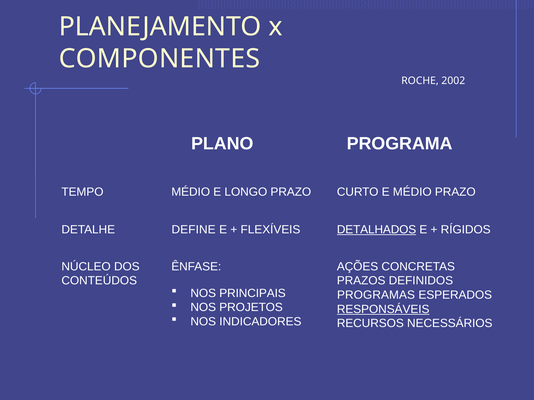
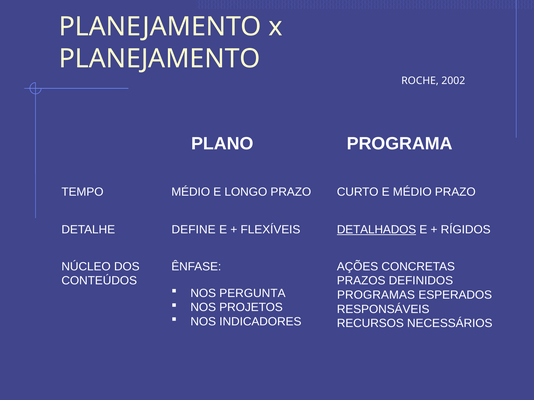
COMPONENTES: COMPONENTES -> PLANEJAMENTO (160, 59)
PRINCIPAIS: PRINCIPAIS -> PERGUNTA (252, 294)
RESPONSÁVEIS underline: present -> none (383, 310)
